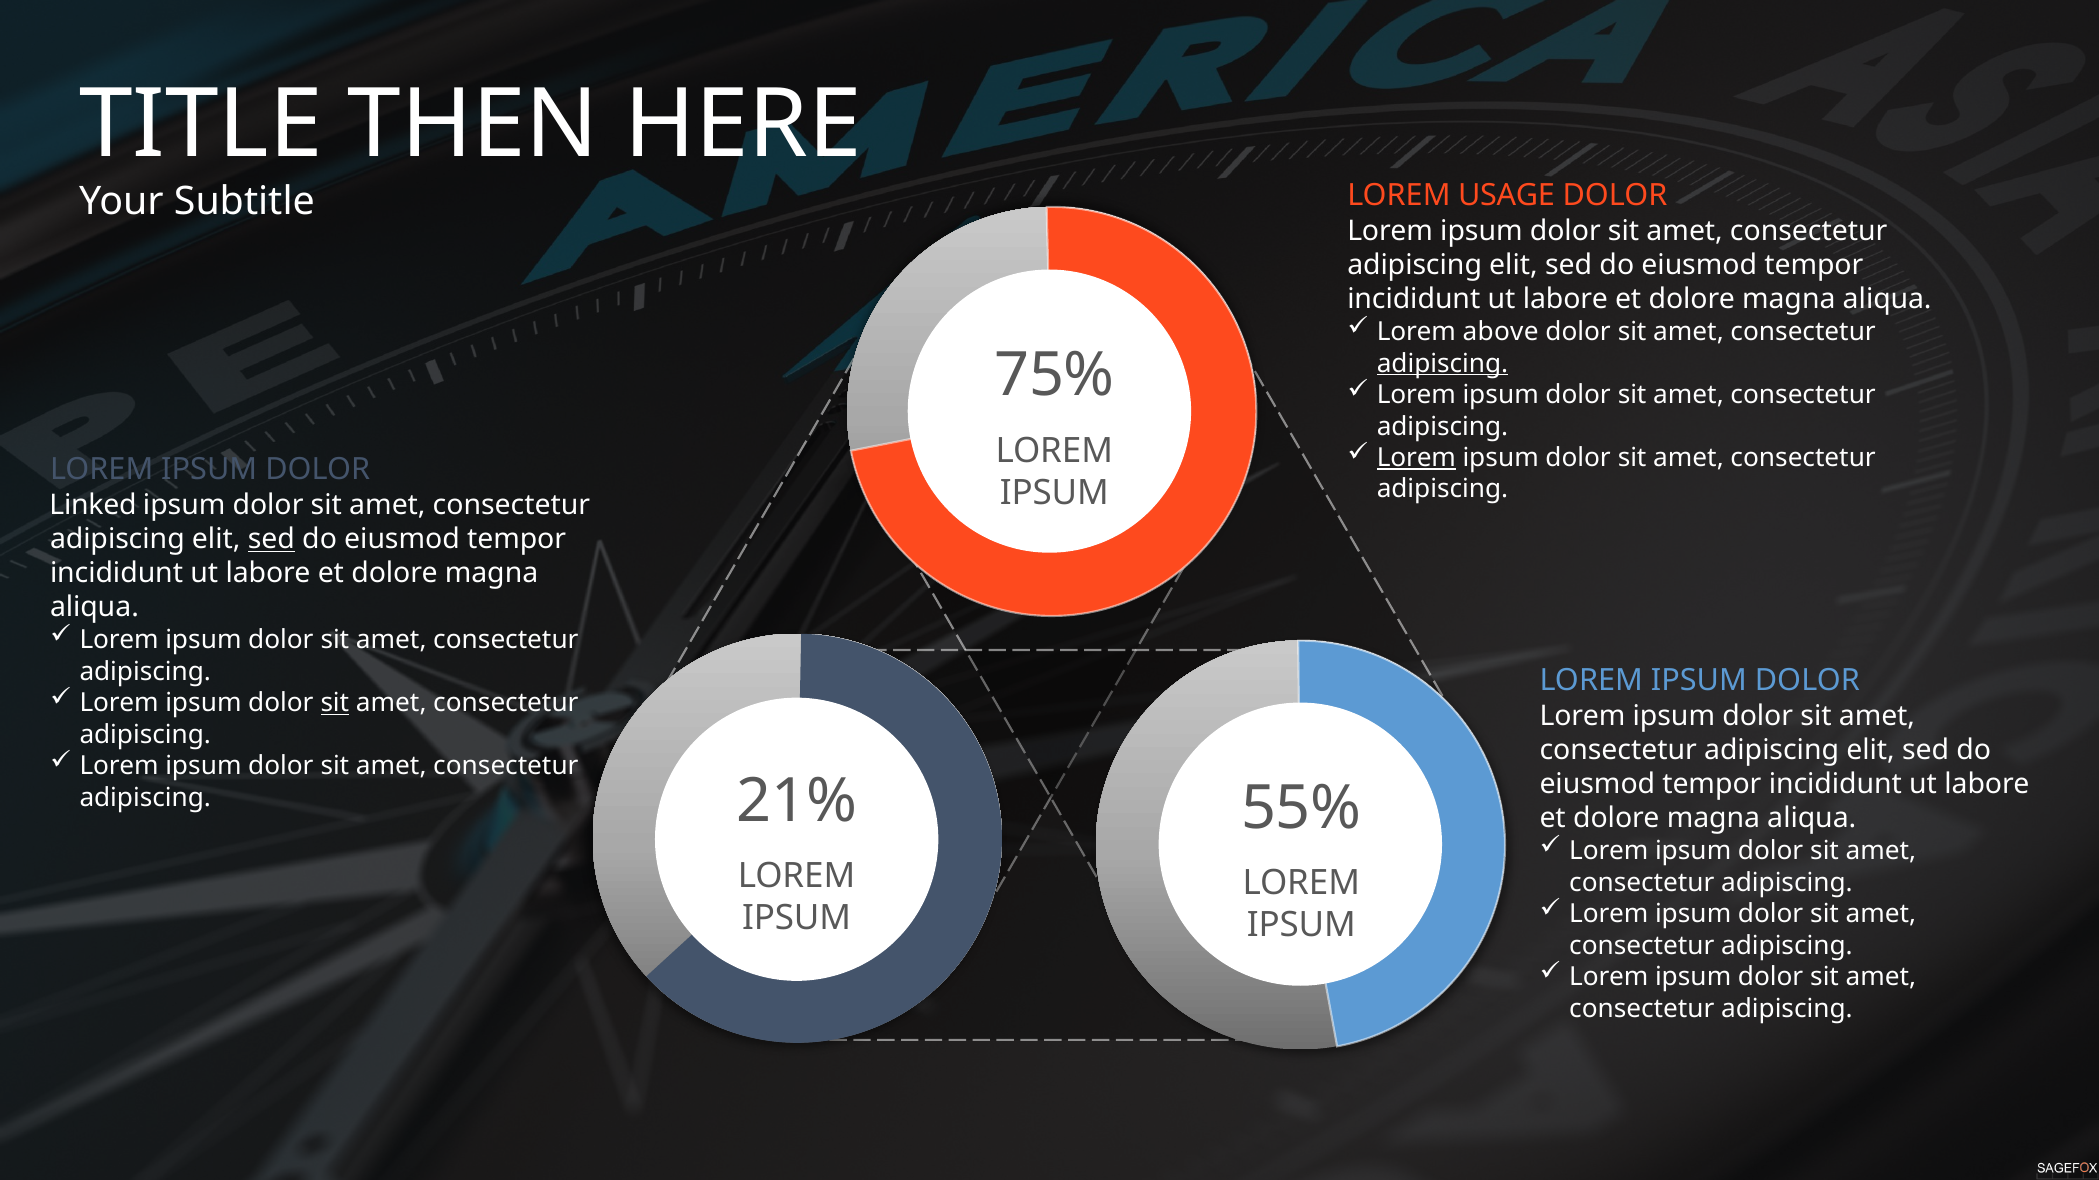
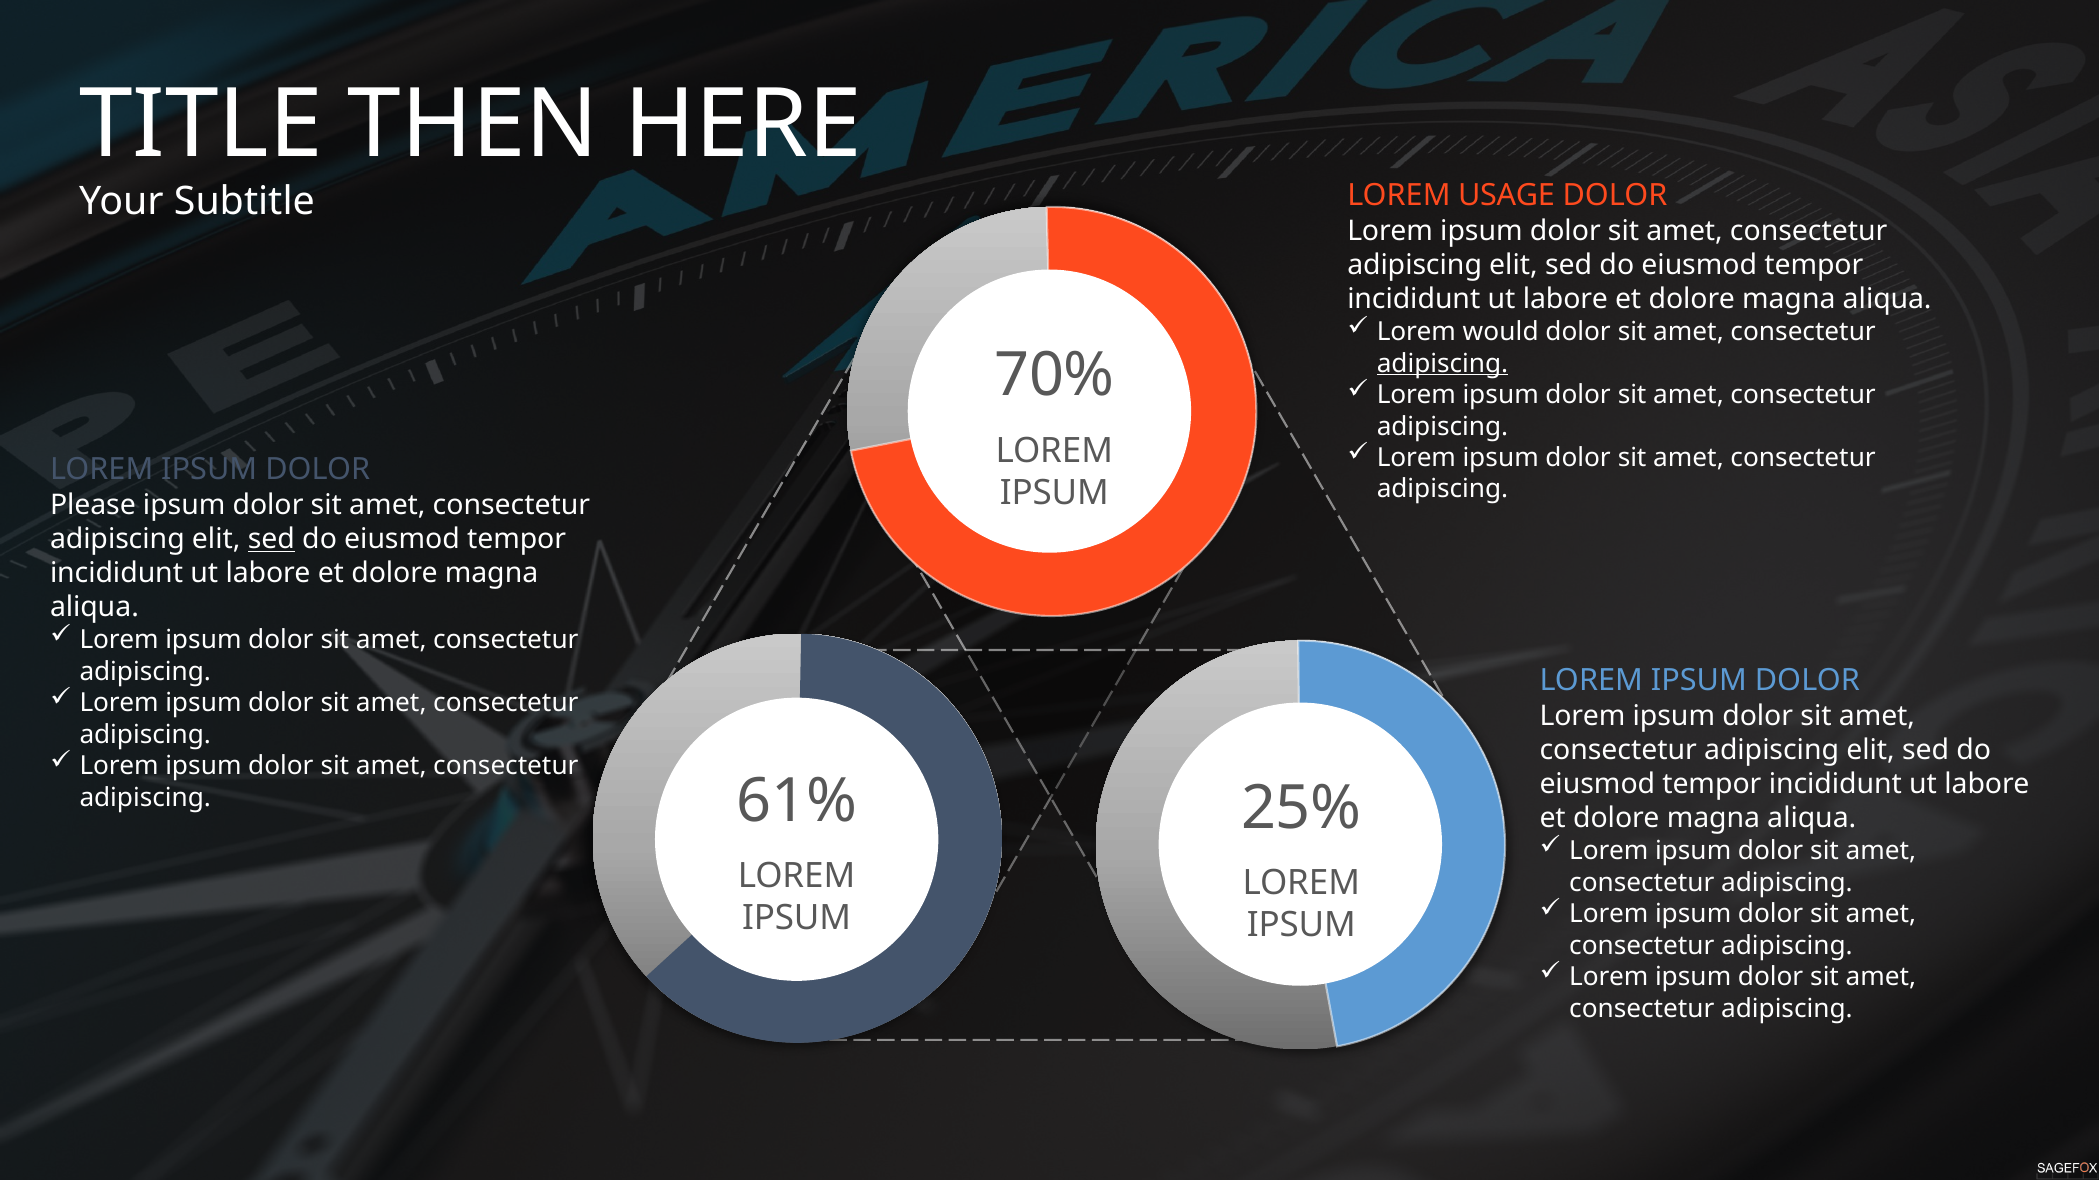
above: above -> would (1501, 332)
75%: 75% -> 70% (1054, 376)
Lorem underline: present -> none (1416, 458)
Linked: Linked -> Please (93, 505)
sit underline: present -> none (335, 703)
21%: 21% -> 61% (797, 802)
55%: 55% -> 25% (1301, 809)
